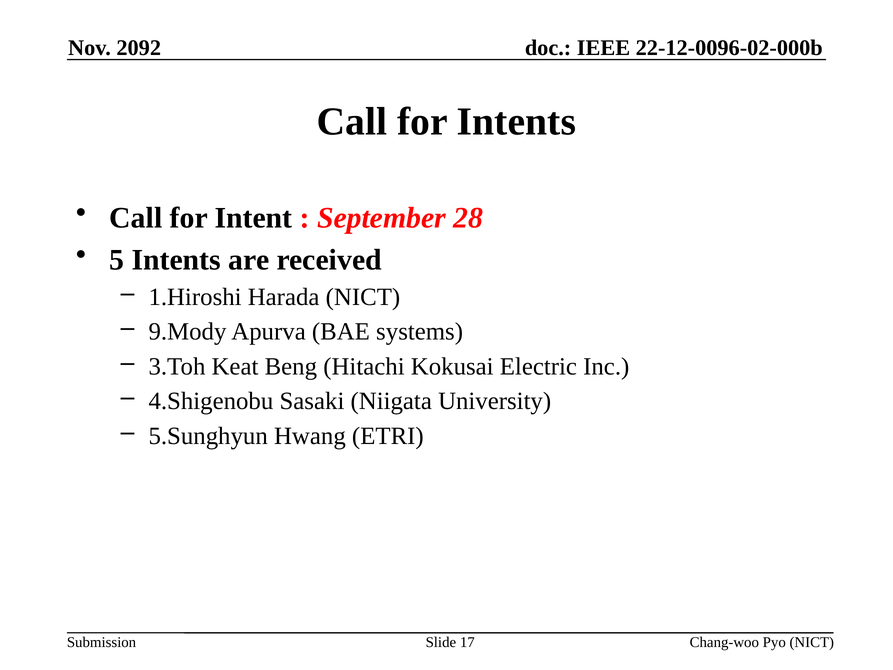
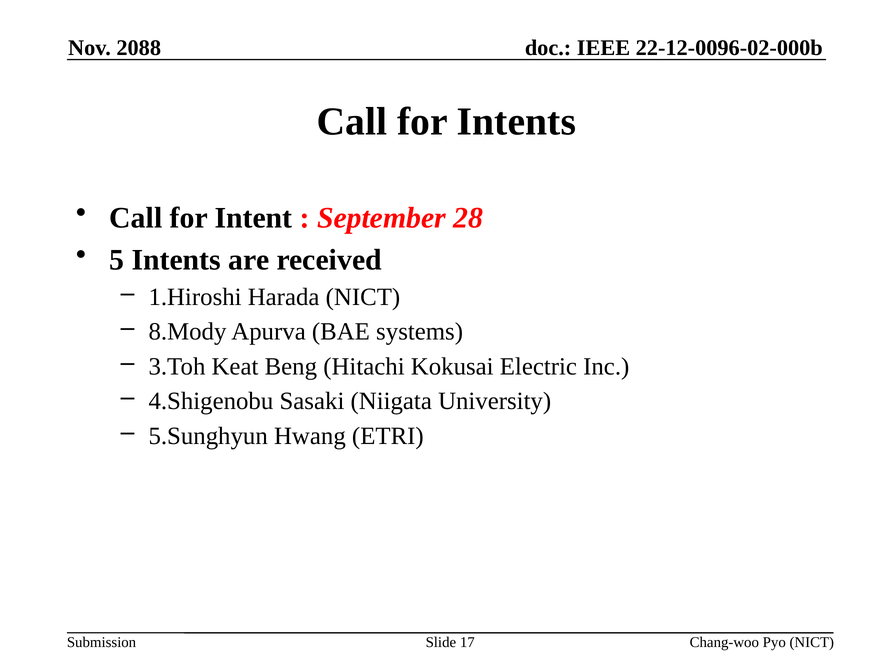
2092: 2092 -> 2088 (139, 48)
9.Mody: 9.Mody -> 8.Mody (187, 332)
